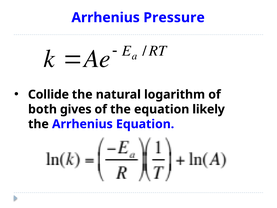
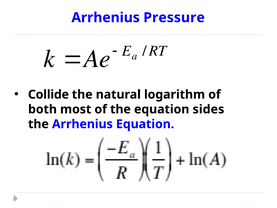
gives: gives -> most (76, 109)
likely: likely -> sides (208, 109)
